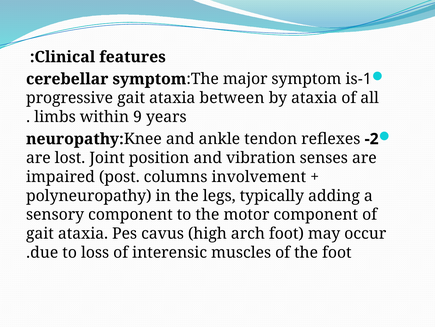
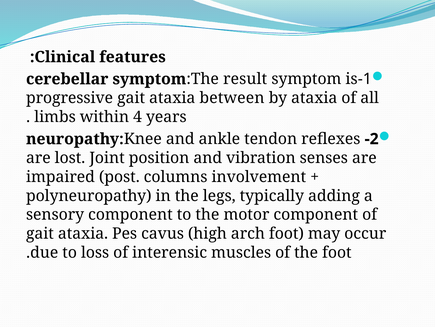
major: major -> result (245, 79)
9: 9 -> 4 (138, 117)
